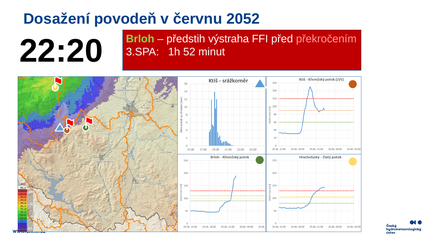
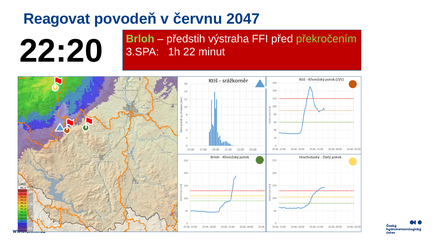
Dosažení: Dosažení -> Reagovat (57, 19)
2052: 2052 -> 2047 (243, 19)
překročením colour: pink -> light green (326, 39)
52: 52 -> 22 (189, 52)
